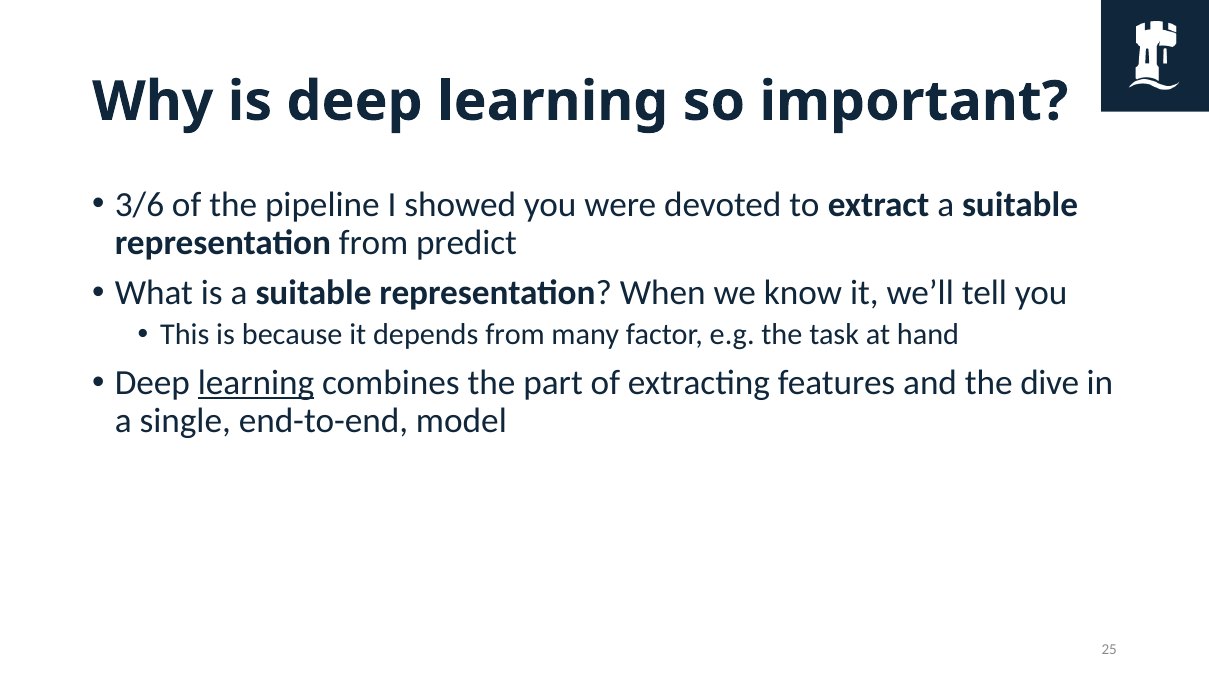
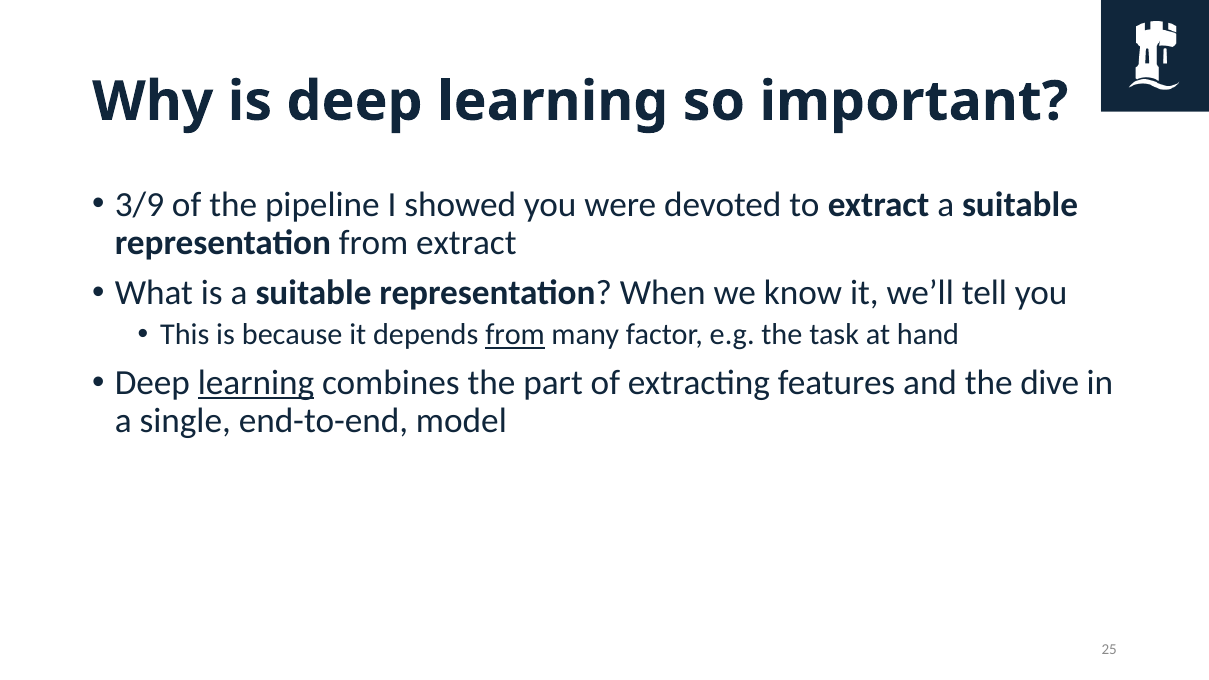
3/6: 3/6 -> 3/9 (139, 204)
from predict: predict -> extract (466, 242)
from underline: none -> present (515, 335)
